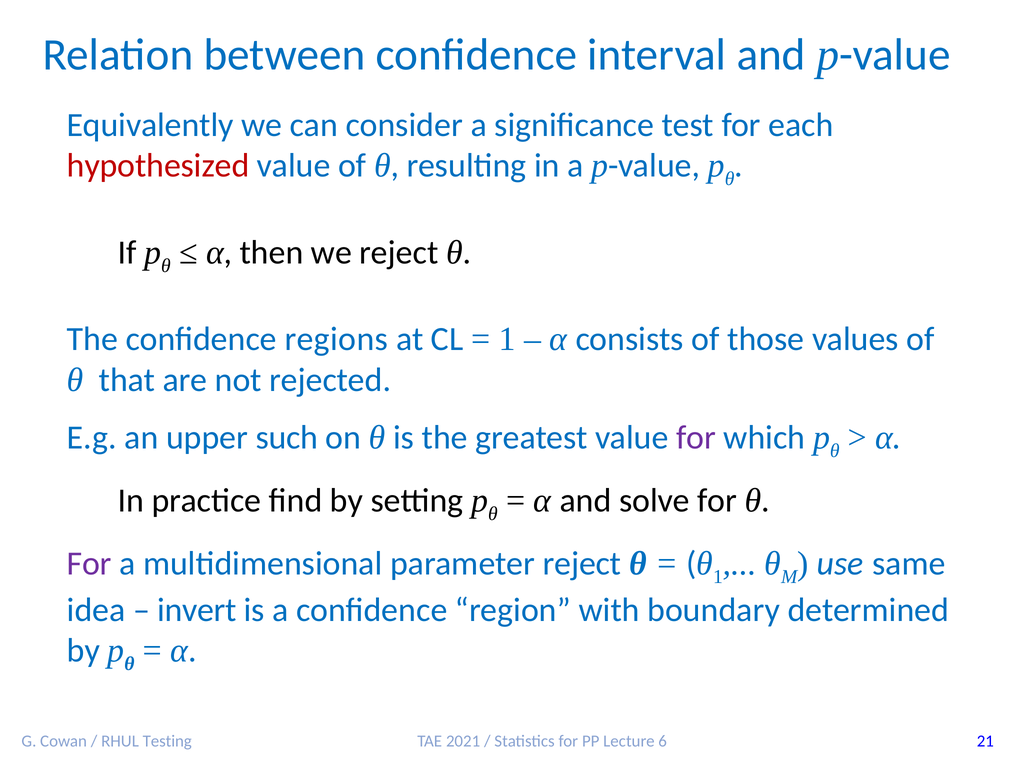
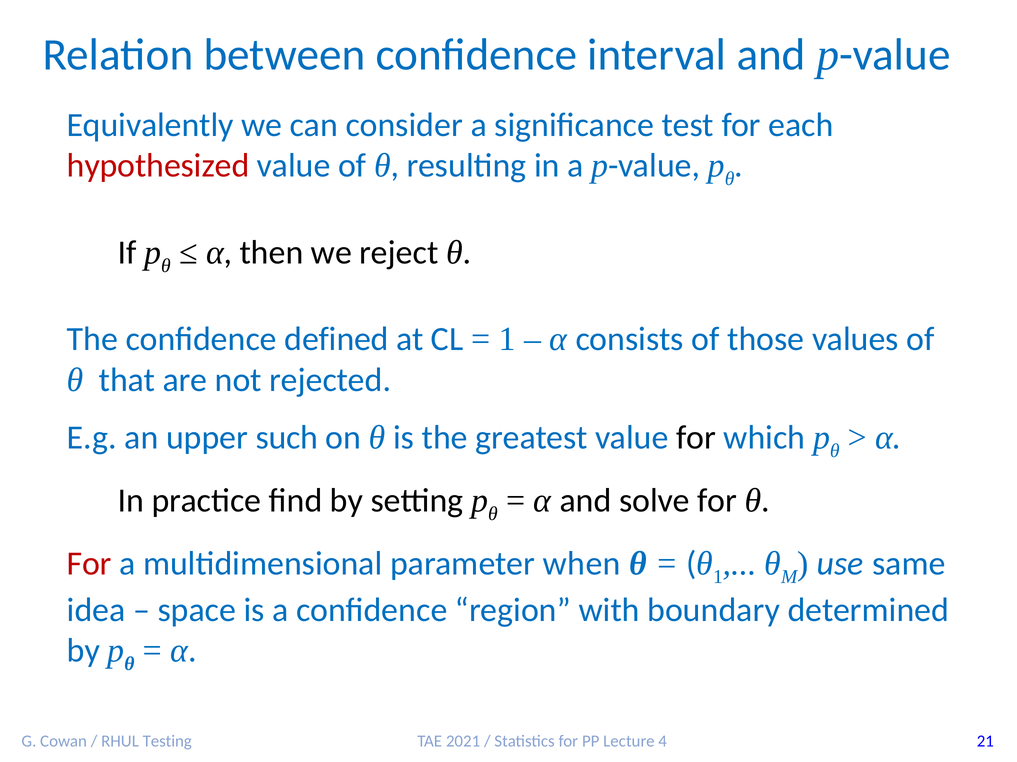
regions: regions -> defined (337, 340)
for colour: purple -> black (696, 438)
For colour: purple -> red (89, 564)
parameter reject: reject -> when (582, 564)
invert: invert -> space (197, 611)
6: 6 -> 4 (663, 742)
